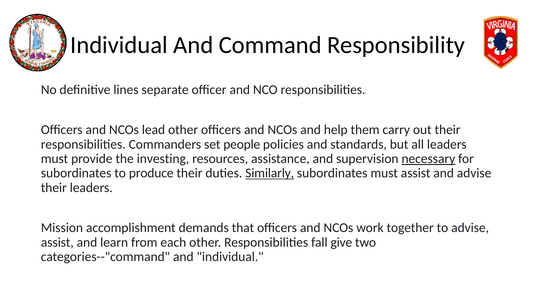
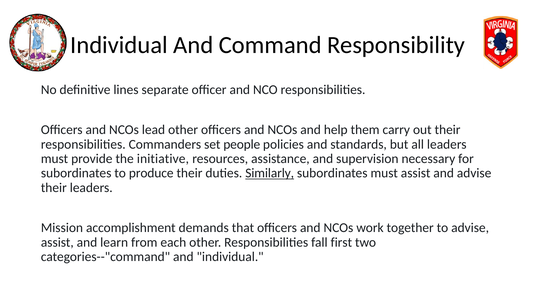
investing: investing -> initiative (163, 158)
necessary underline: present -> none (428, 158)
give: give -> first (341, 242)
